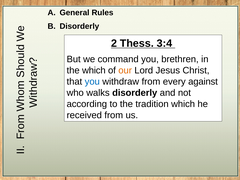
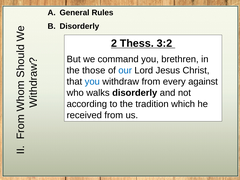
3:4: 3:4 -> 3:2 (164, 43)
the which: which -> those (94, 70)
our colour: orange -> blue (125, 70)
